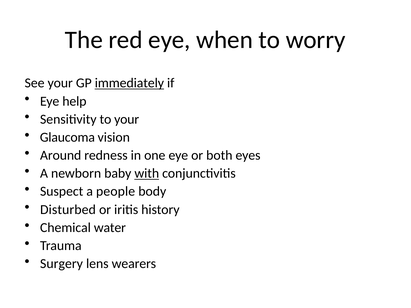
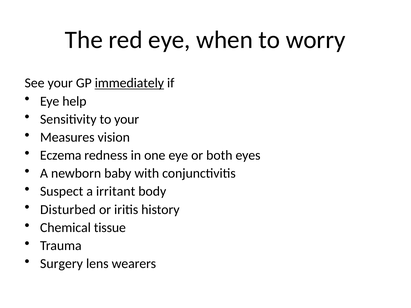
Glaucoma: Glaucoma -> Measures (67, 137)
Around: Around -> Eczema (61, 155)
with underline: present -> none (147, 174)
people: people -> irritant (116, 192)
water: water -> tissue (110, 228)
